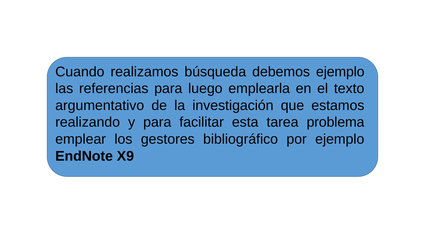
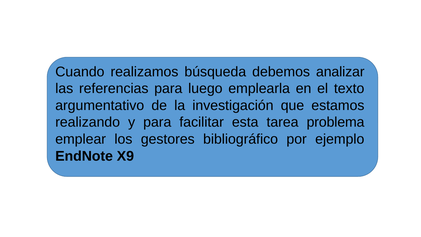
debemos ejemplo: ejemplo -> analizar (340, 72)
